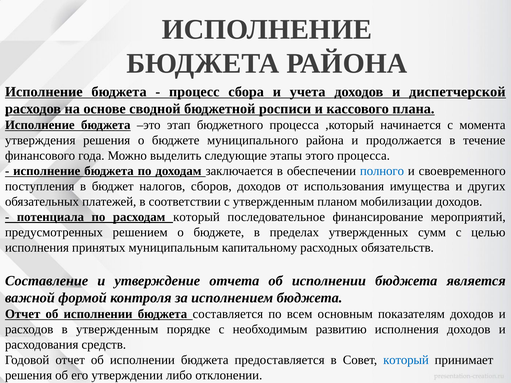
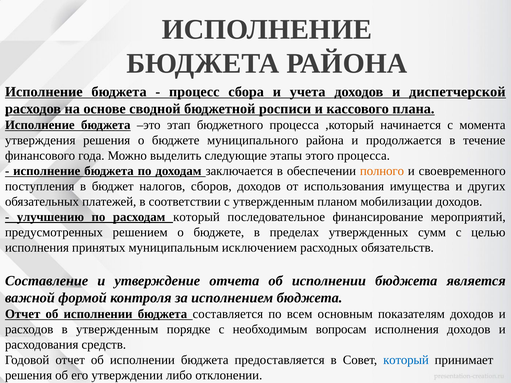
полного colour: blue -> orange (382, 171)
потенциала: потенциала -> улучшению (50, 217)
капитальному: капитальному -> исключением (259, 248)
развитию: развитию -> вопросам (341, 329)
